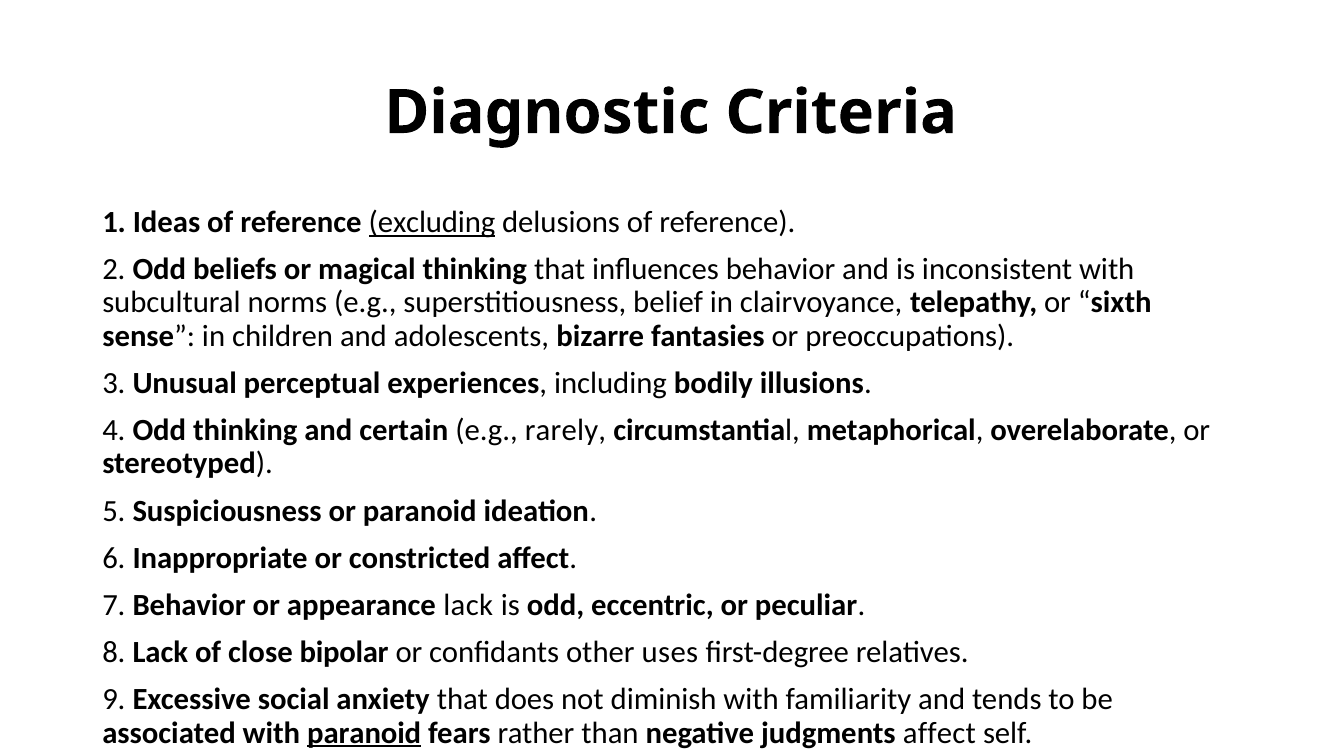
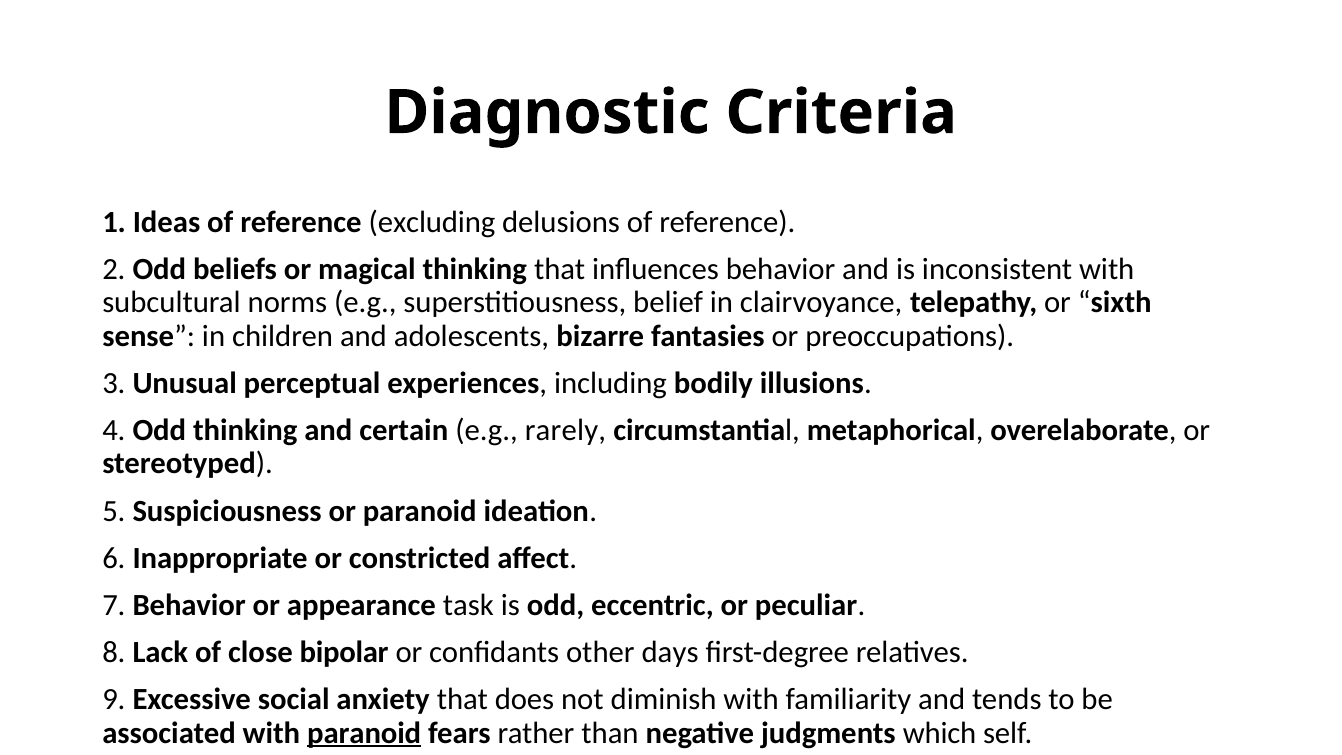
excluding underline: present -> none (432, 222)
appearance lack: lack -> task (468, 605)
uses: uses -> days (670, 652)
judgments affect: affect -> which (940, 733)
